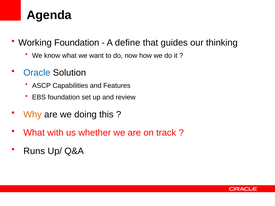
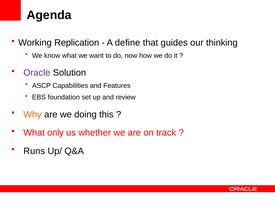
Working Foundation: Foundation -> Replication (77, 43)
Oracle colour: blue -> purple (37, 73)
with: with -> only (55, 133)
